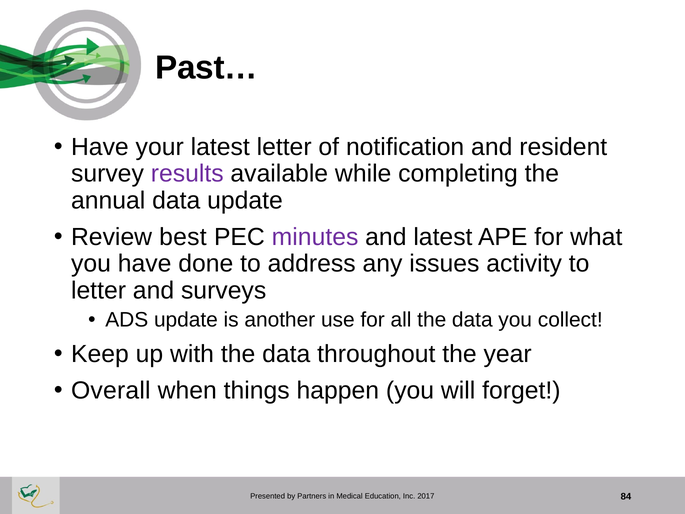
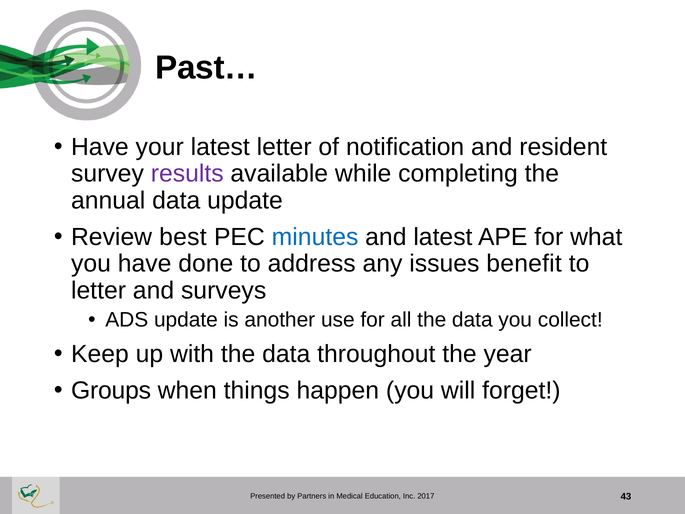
minutes colour: purple -> blue (315, 237)
activity: activity -> benefit (524, 264)
Overall: Overall -> Groups (111, 390)
84: 84 -> 43 (626, 496)
